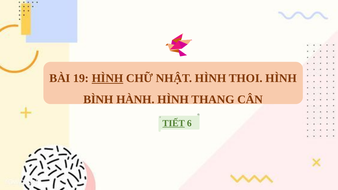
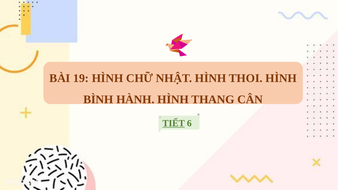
HÌNH underline: present -> none (107, 78)
